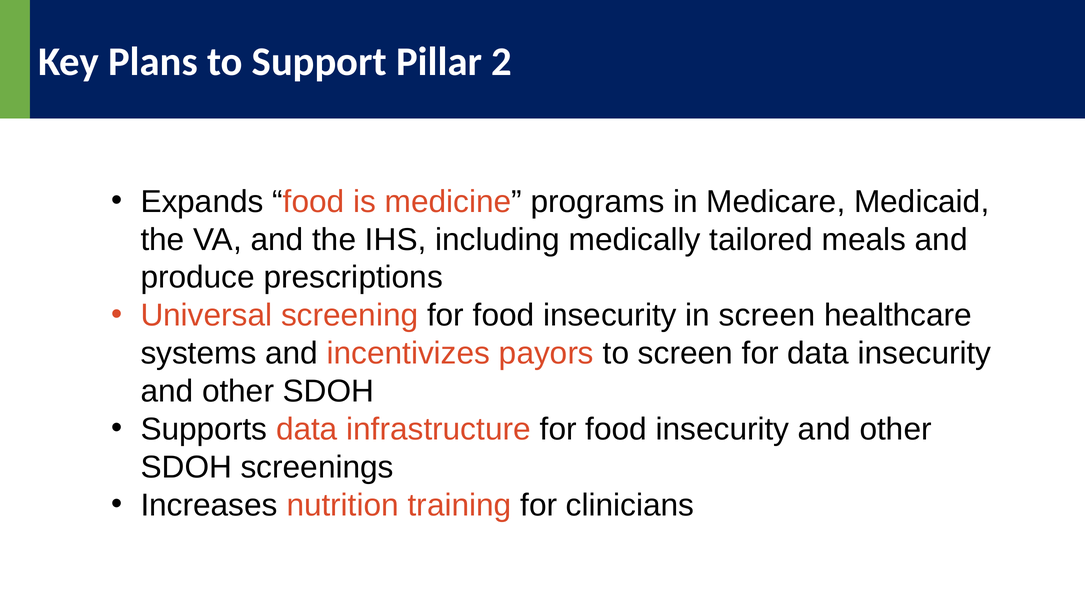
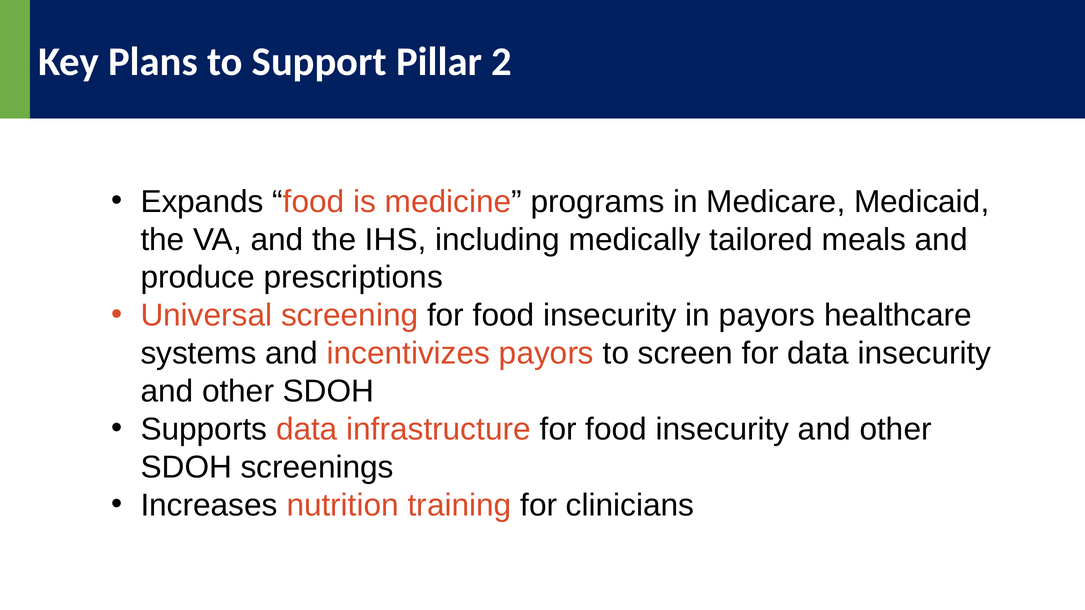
in screen: screen -> payors (767, 316)
